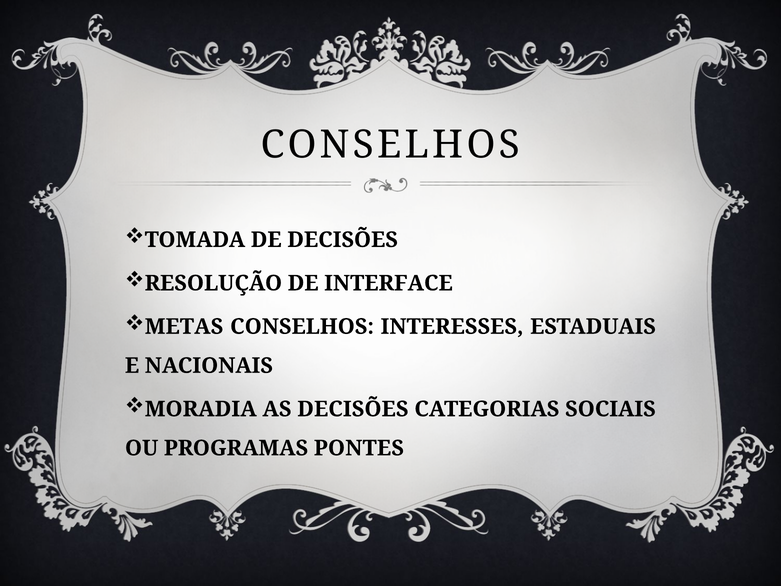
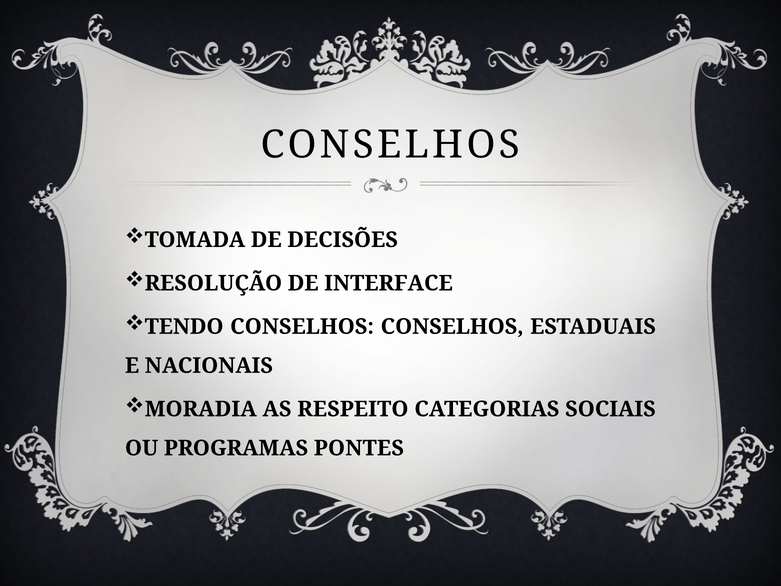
METAS: METAS -> TENDO (184, 326)
CONSELHOS INTERESSES: INTERESSES -> CONSELHOS (452, 326)
AS DECISÕES: DECISÕES -> RESPEITO (353, 409)
